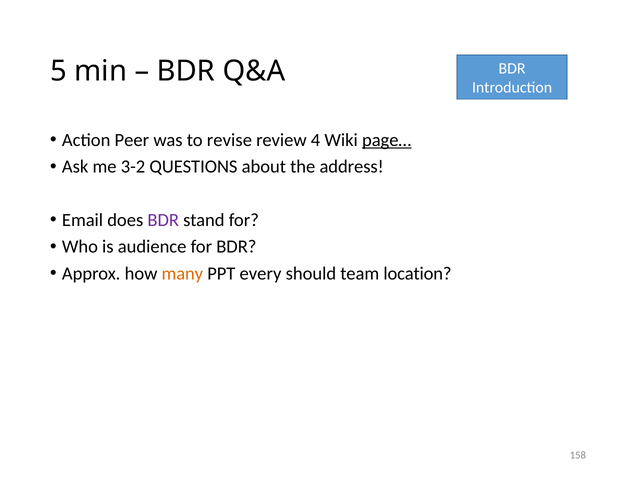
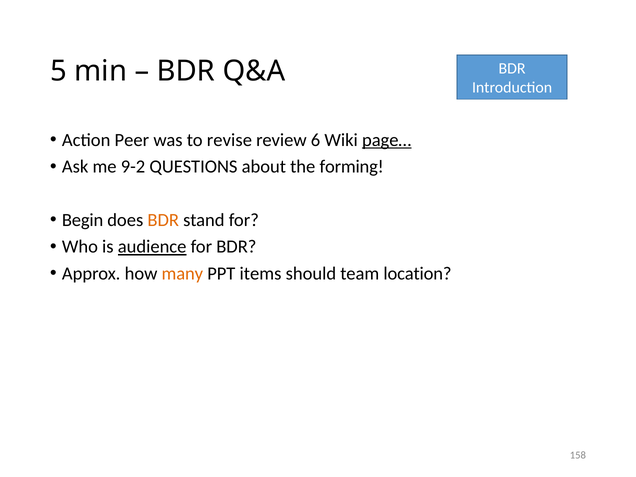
4: 4 -> 6 (316, 140)
3-2: 3-2 -> 9-2 (133, 167)
address: address -> forming (352, 167)
Email: Email -> Begin (83, 220)
BDR colour: purple -> orange (163, 220)
audience underline: none -> present (152, 247)
every: every -> items (260, 273)
